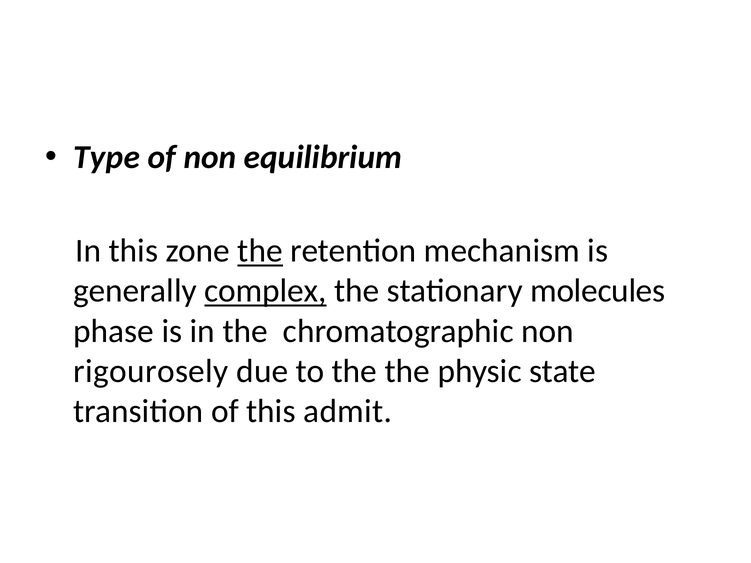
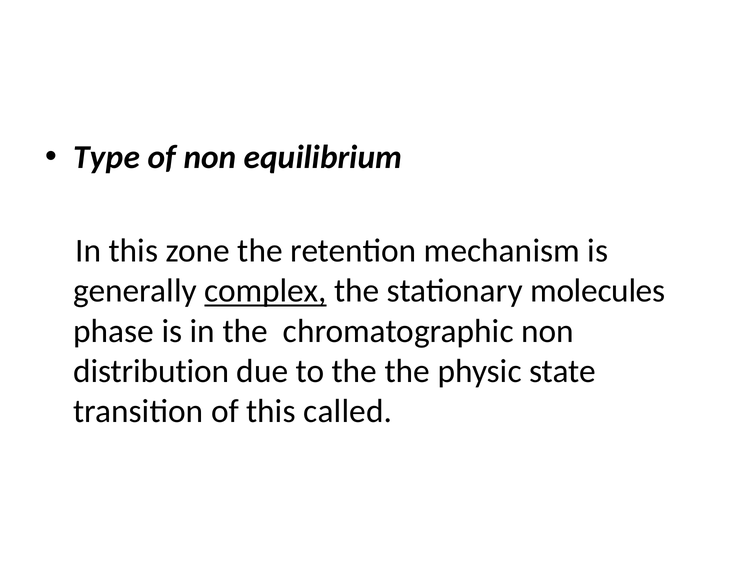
the underline: present -> none (260, 251)
rigourosely: rigourosely -> distribution (151, 371)
admit: admit -> called (348, 411)
